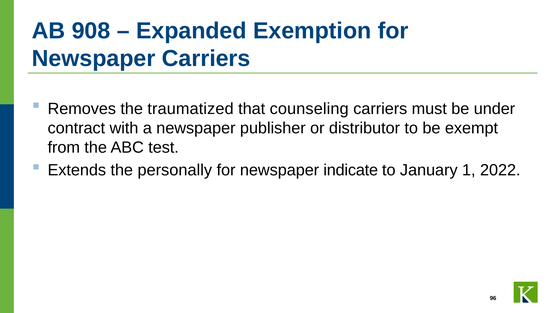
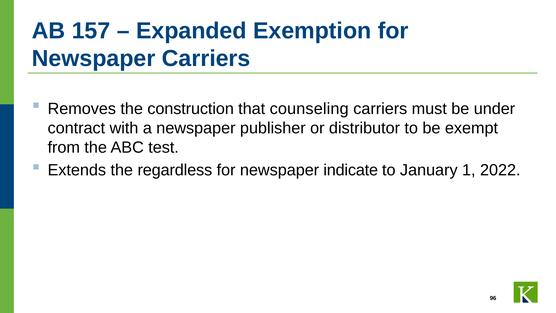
908: 908 -> 157 (91, 31)
traumatized: traumatized -> construction (191, 109)
personally: personally -> regardless (175, 170)
